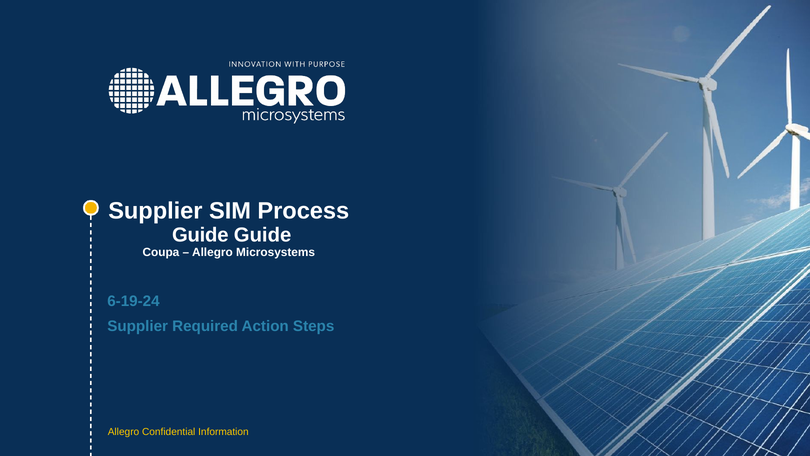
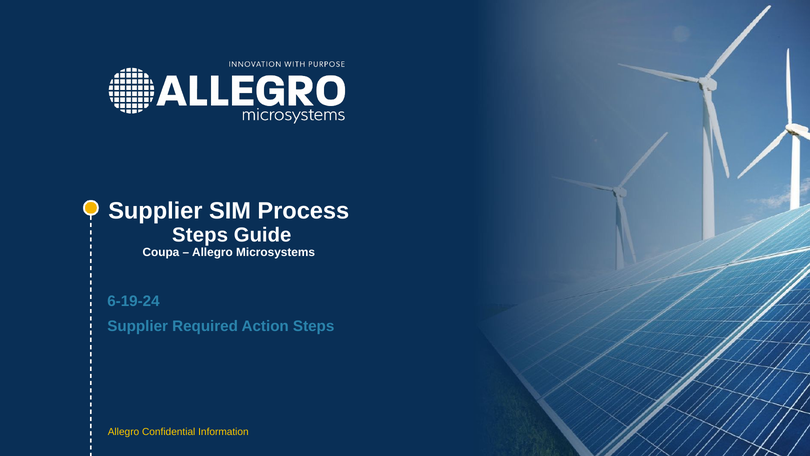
Guide: Guide -> Steps (200, 235)
